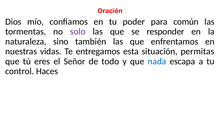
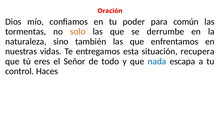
solo colour: purple -> orange (78, 32)
responder: responder -> derrumbe (165, 32)
permitas: permitas -> recupera (198, 51)
